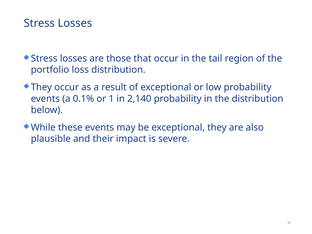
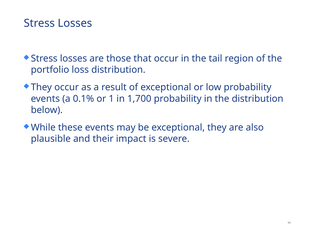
2,140: 2,140 -> 1,700 (139, 99)
